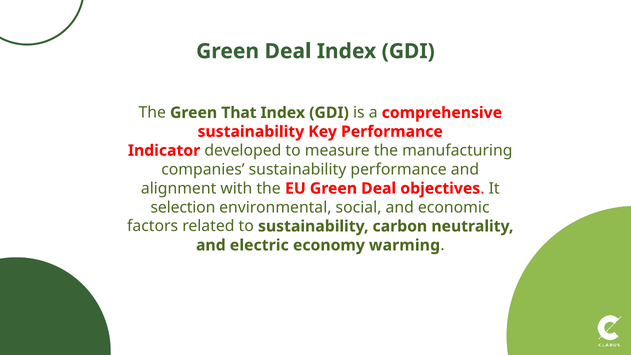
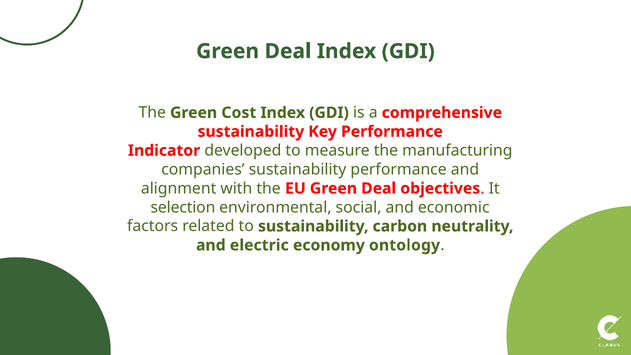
That: That -> Cost (239, 113)
warming: warming -> ontology (405, 245)
